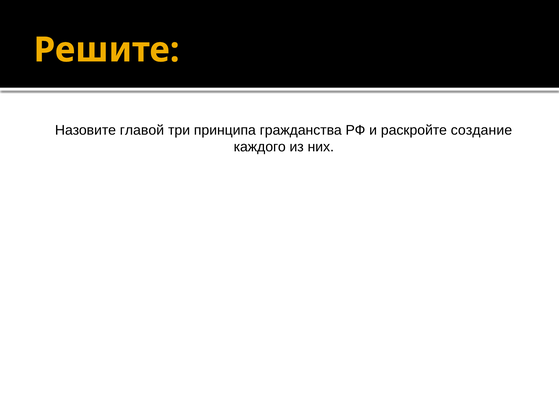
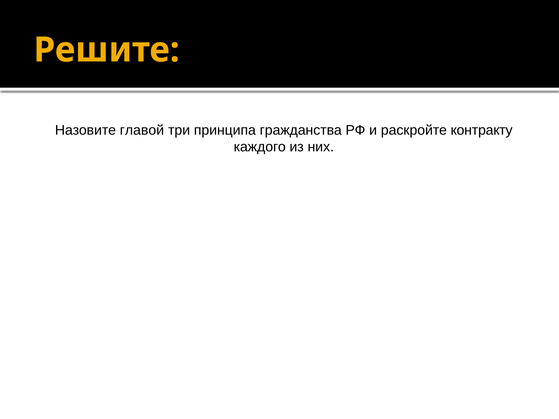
создание: создание -> контракту (482, 130)
